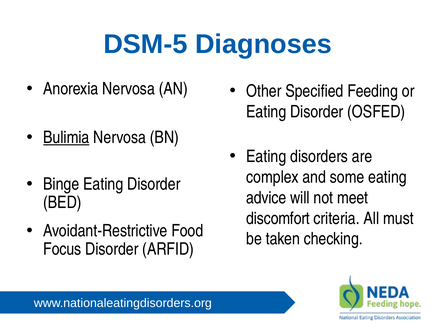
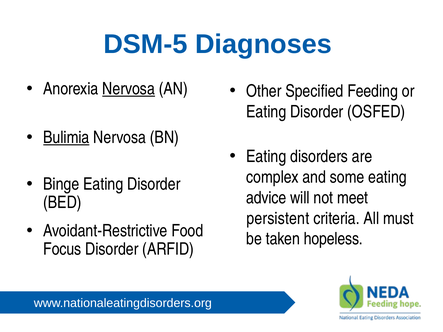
Nervosa underline: none -> present (129, 89)
discomfort: discomfort -> persistent (278, 218)
checking: checking -> hopeless (333, 239)
